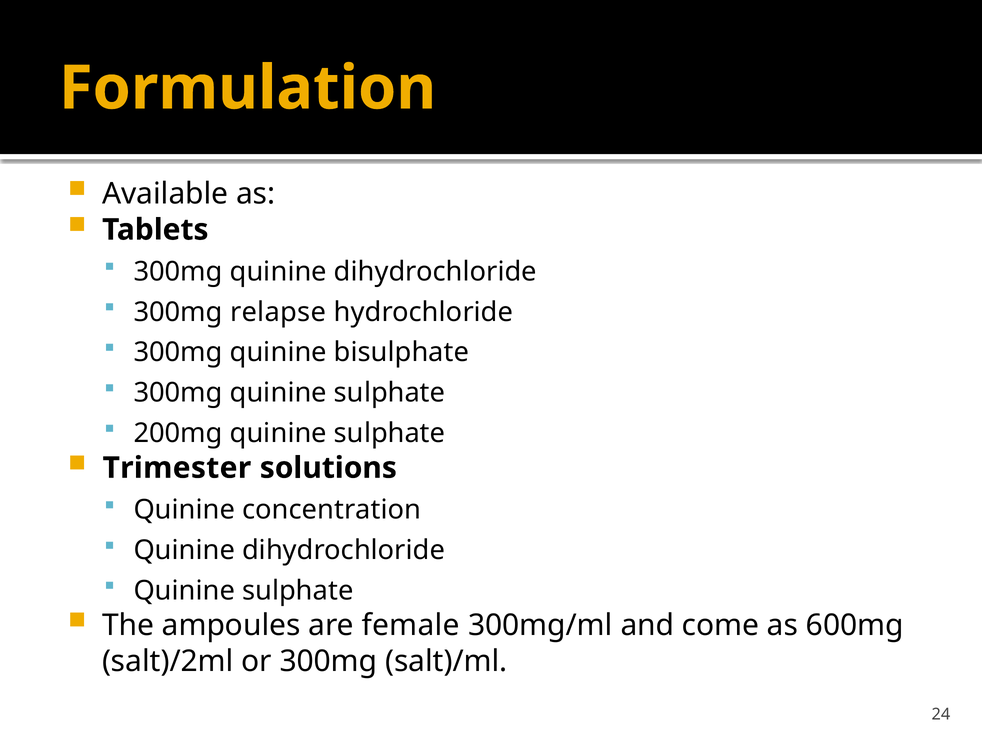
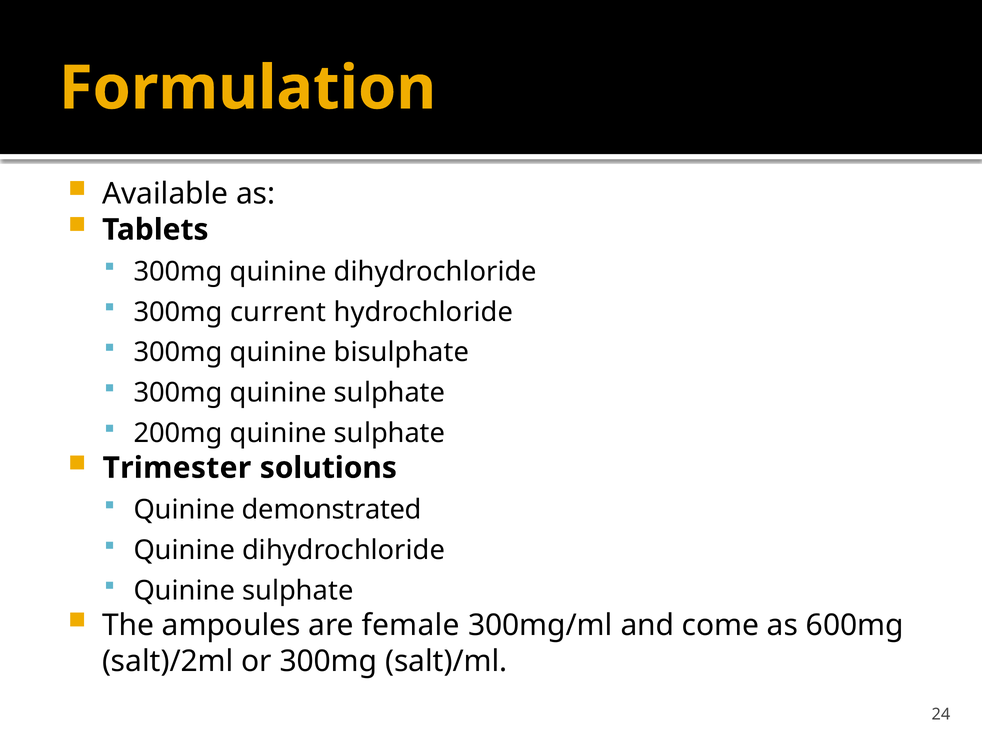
relapse: relapse -> current (278, 312)
concentration: concentration -> demonstrated (332, 509)
